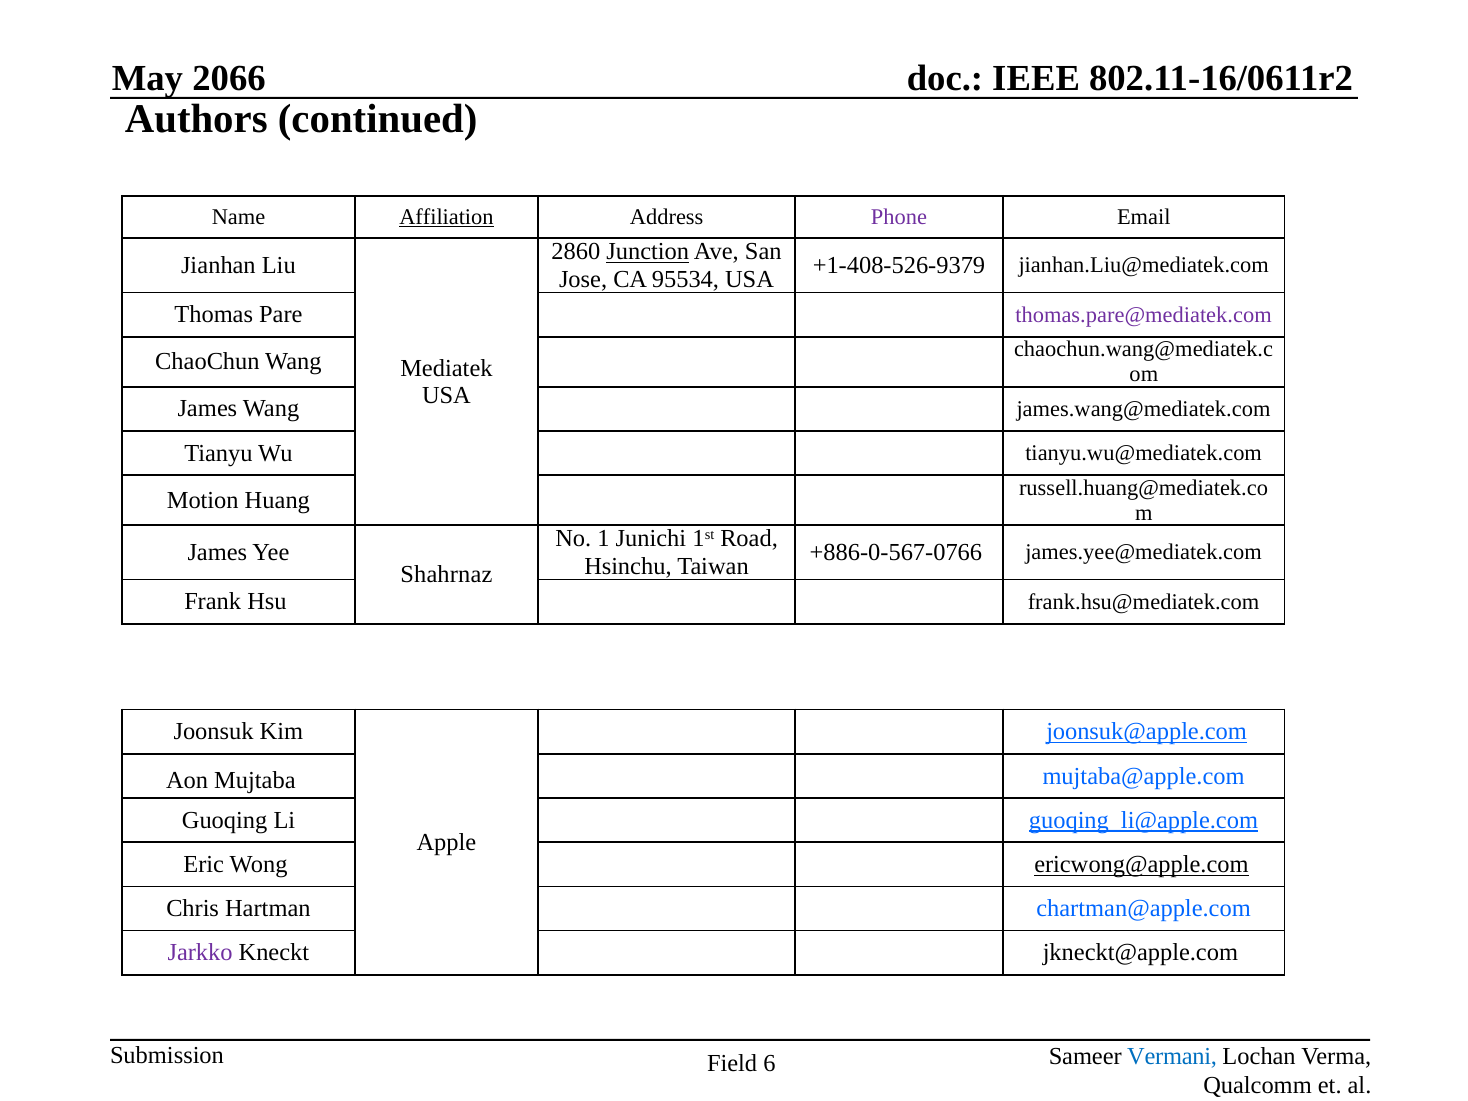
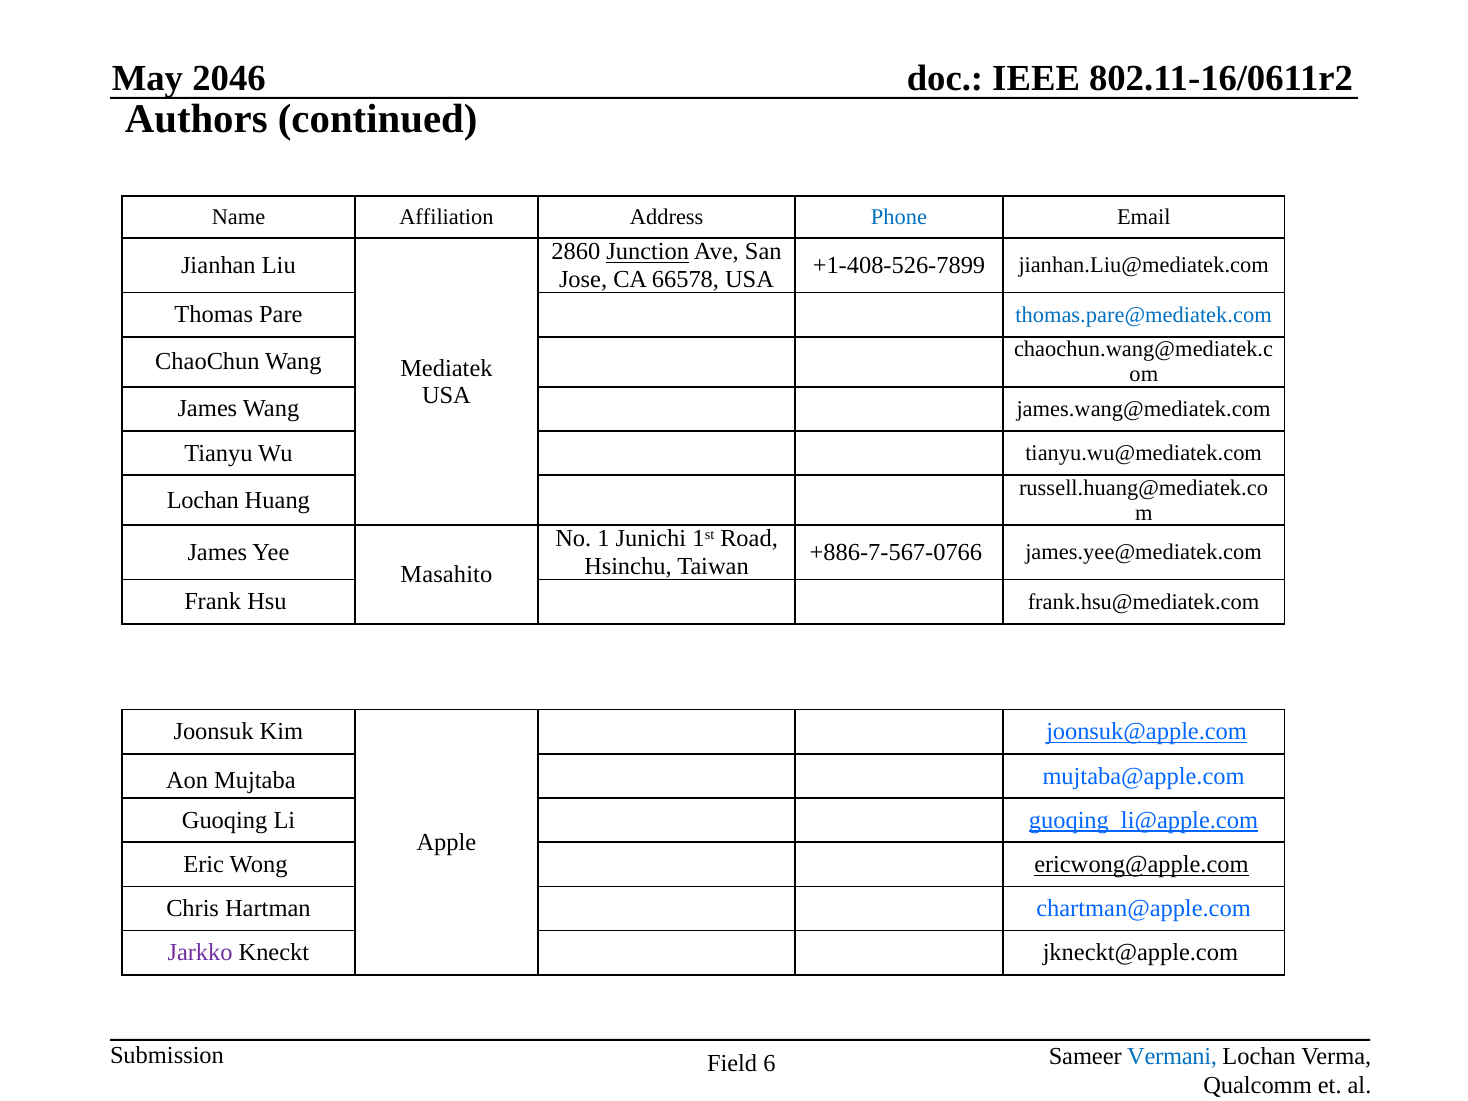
2066: 2066 -> 2046 (229, 78)
Affiliation underline: present -> none (446, 217)
Phone colour: purple -> blue (899, 217)
+1-408-526-9379: +1-408-526-9379 -> +1-408-526-7899 (899, 265)
95534: 95534 -> 66578 (685, 279)
thomas.pare@mediatek.com colour: purple -> blue (1144, 315)
Motion: Motion -> Lochan (203, 500)
+886-0-567-0766: +886-0-567-0766 -> +886-7-567-0766 (896, 552)
Shahrnaz: Shahrnaz -> Masahito (446, 575)
